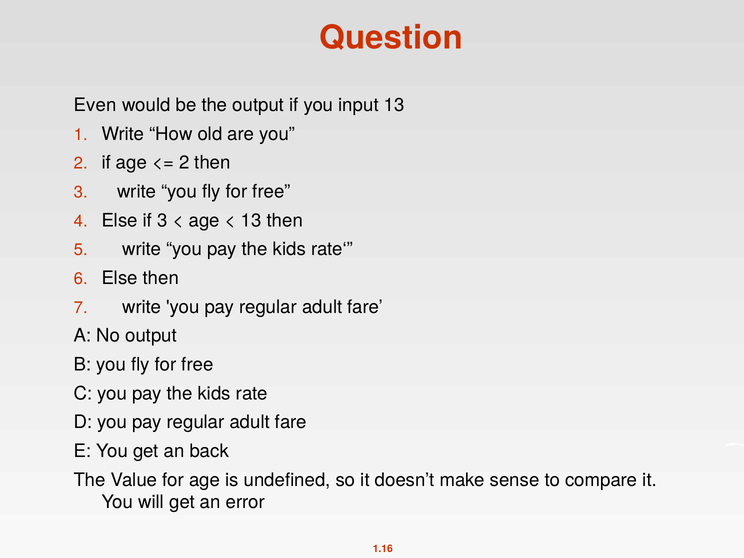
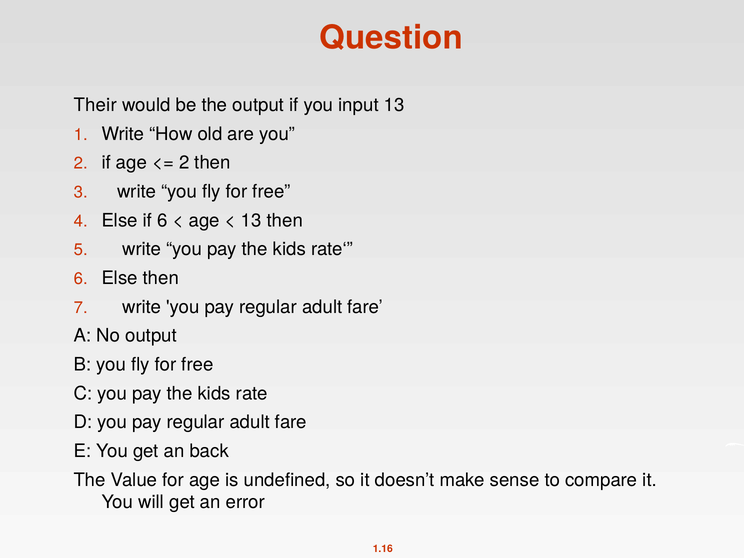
Even: Even -> Their (95, 105)
if 3: 3 -> 6 (162, 220)
